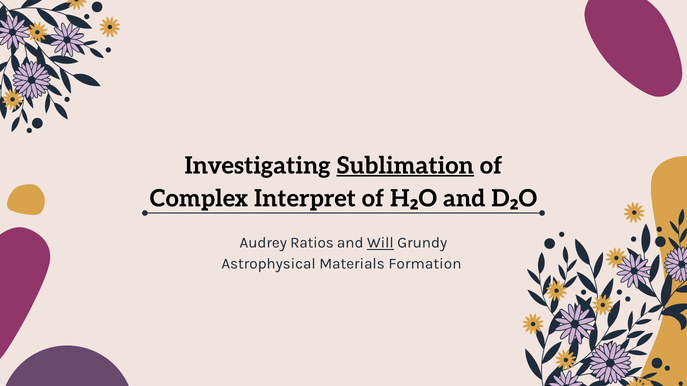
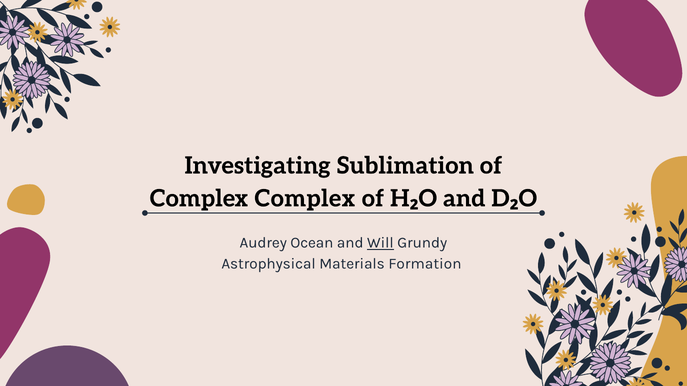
Sublimation underline: present -> none (405, 166)
Complex Interpret: Interpret -> Complex (305, 199)
Ratios: Ratios -> Ocean (312, 243)
